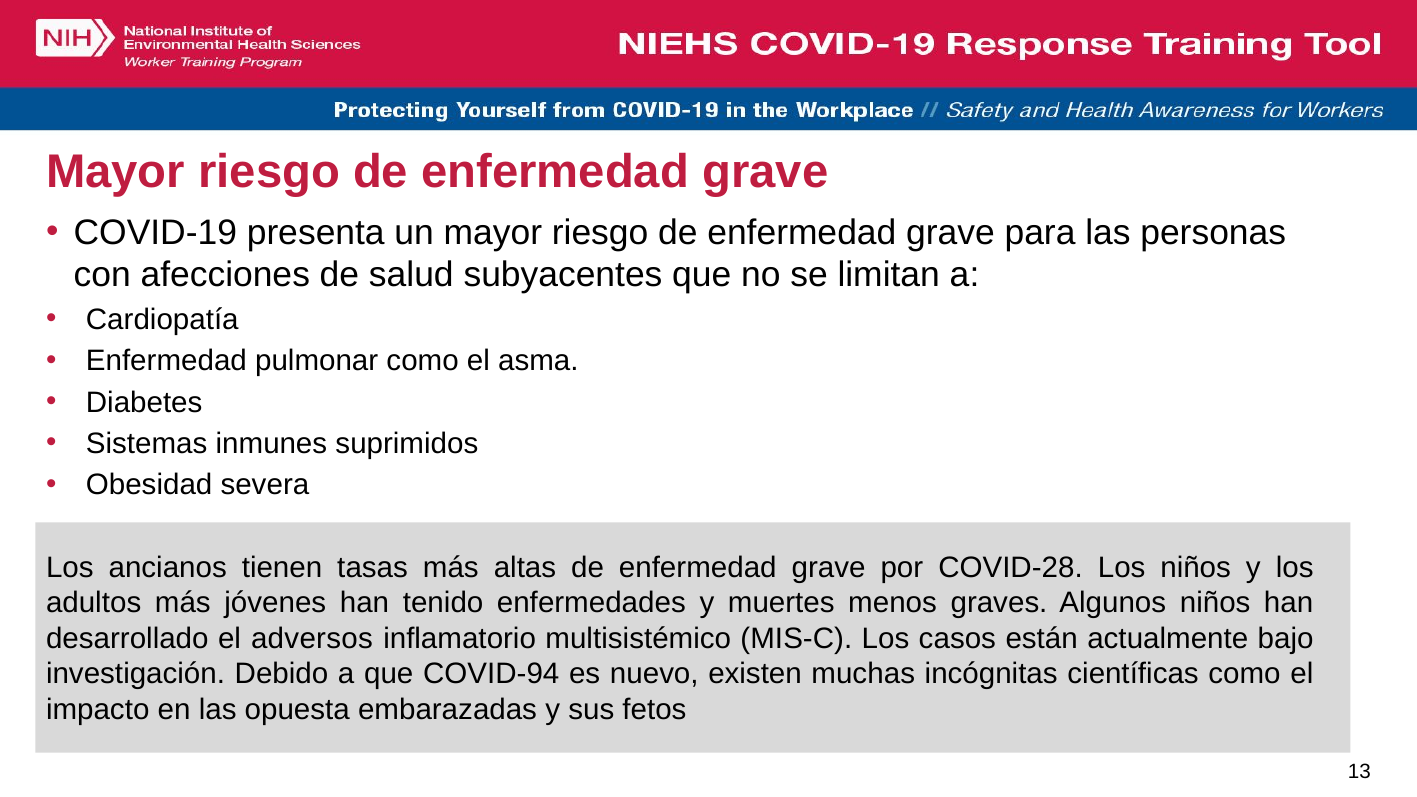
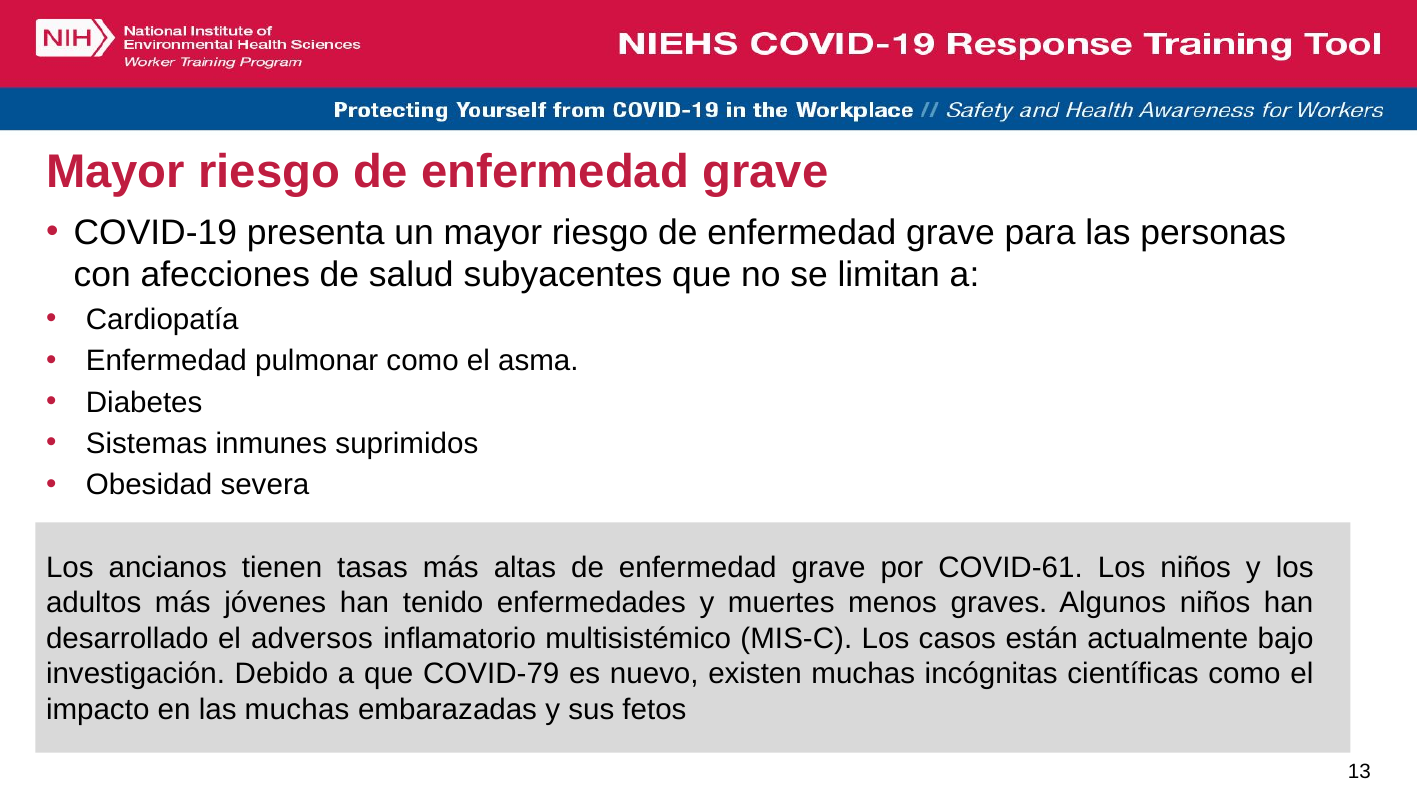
COVID-28: COVID-28 -> COVID-61 (1010, 568)
COVID-94: COVID-94 -> COVID-79 (491, 674)
las opuesta: opuesta -> muchas (297, 709)
